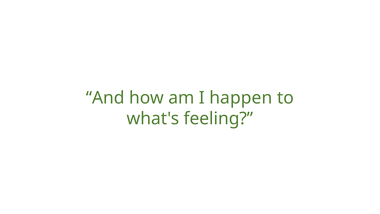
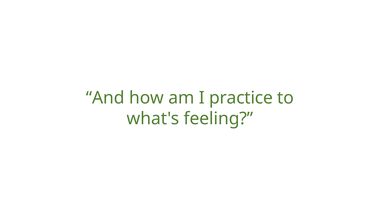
happen: happen -> practice (241, 98)
